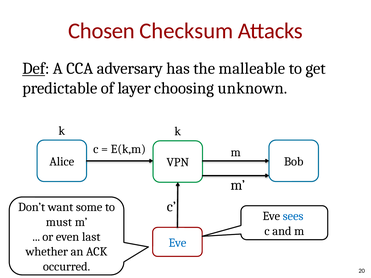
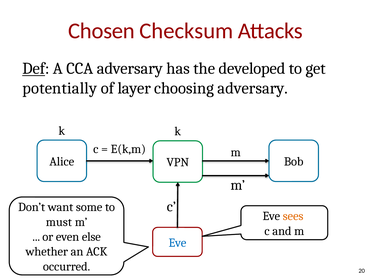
malleable: malleable -> developed (252, 69)
predictable: predictable -> potentially (60, 88)
choosing unknown: unknown -> adversary (253, 88)
sees colour: blue -> orange (293, 216)
last: last -> else (91, 237)
